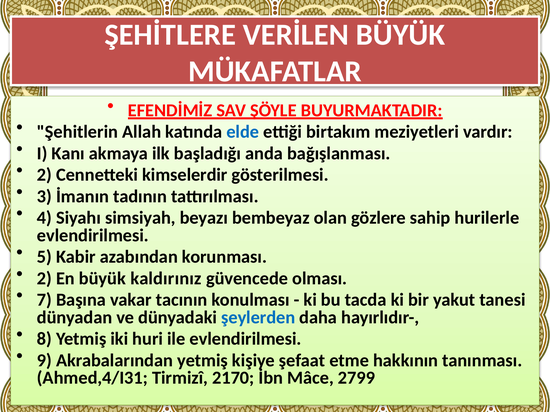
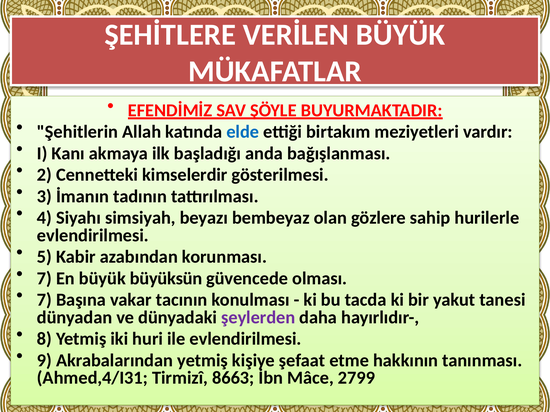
2: 2 -> 7 (44, 279)
kaldırınız: kaldırınız -> büyüksün (166, 279)
şeylerden colour: blue -> purple (258, 318)
2170: 2170 -> 8663 (233, 378)
